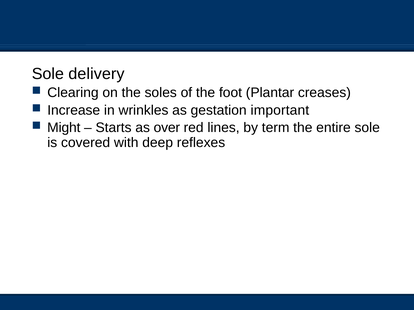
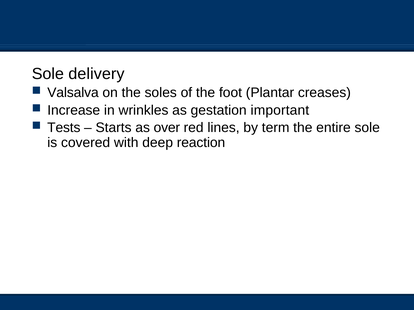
Clearing: Clearing -> Valsalva (73, 93)
Might: Might -> Tests (64, 128)
reflexes: reflexes -> reaction (201, 143)
